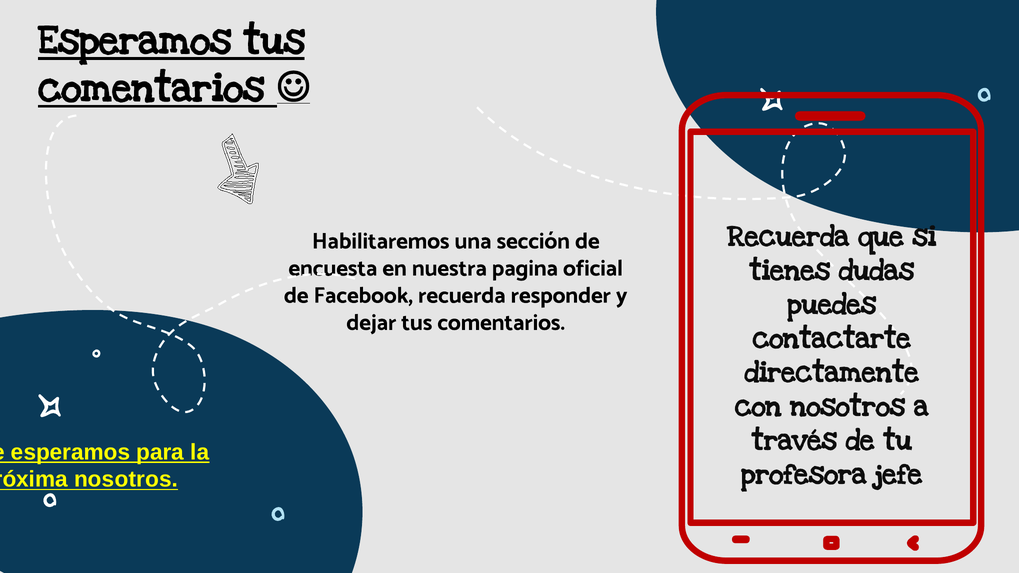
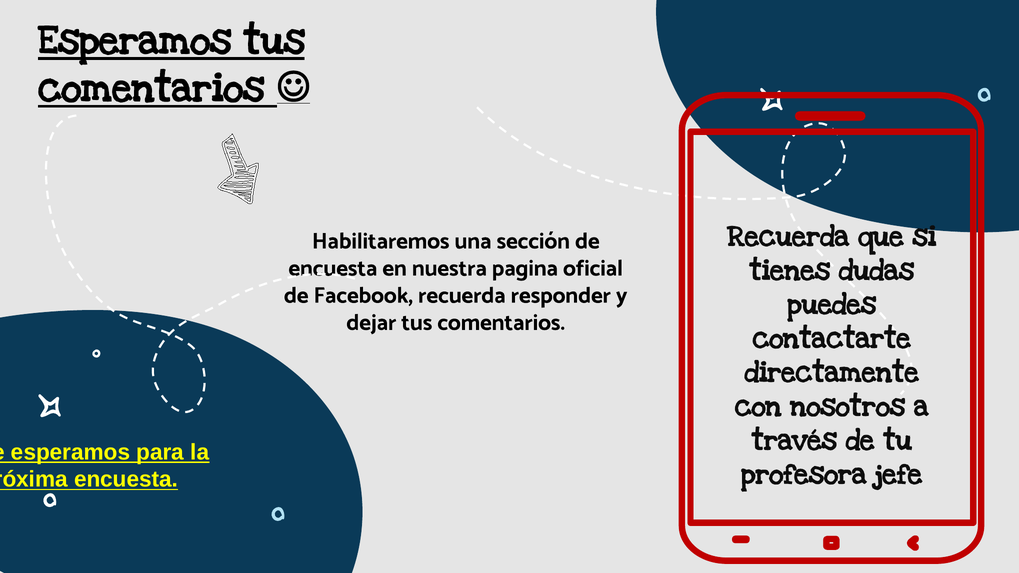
nosotros: nosotros -> encuesta (126, 480)
